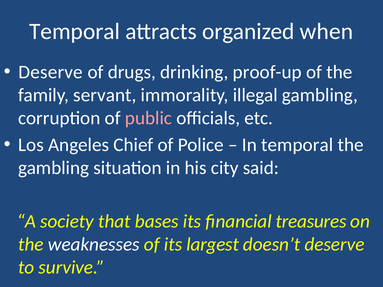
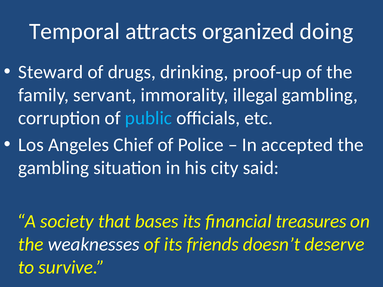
when: when -> doing (327, 31)
Deserve: Deserve -> Steward (51, 72)
public colour: pink -> light blue (148, 118)
In temporal: temporal -> accepted (297, 145)
largest: largest -> friends (213, 245)
